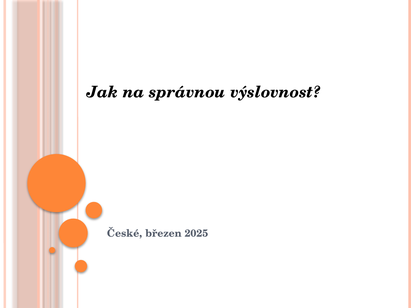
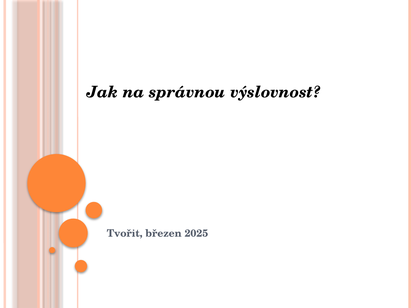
České: České -> Tvořit (125, 234)
